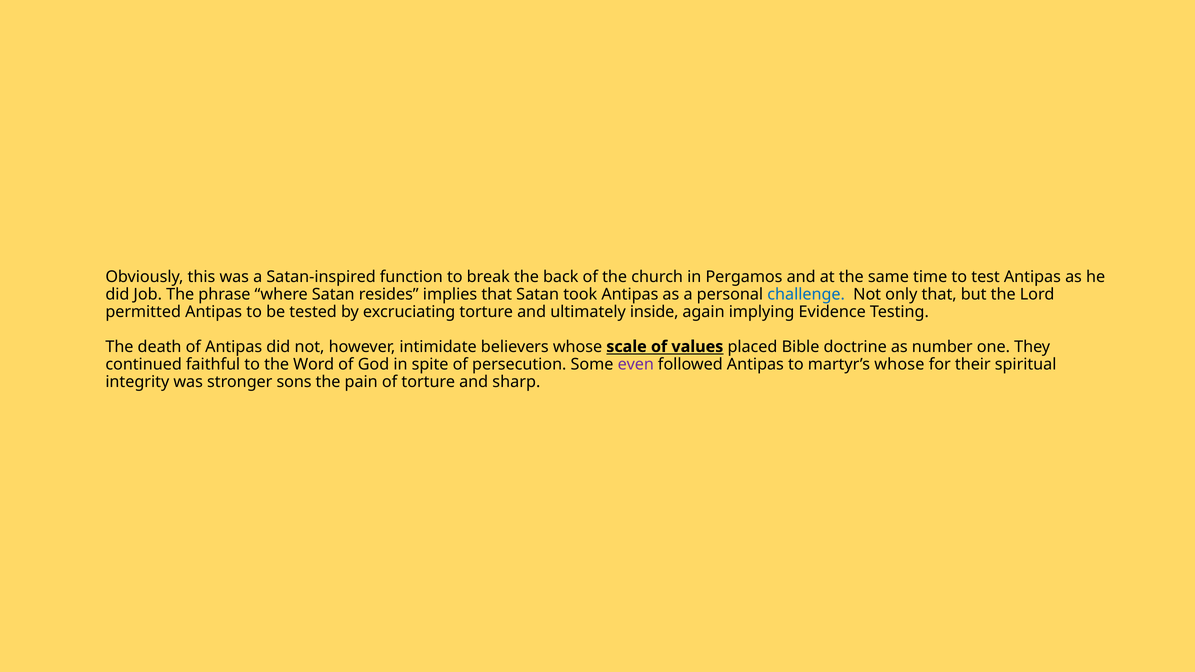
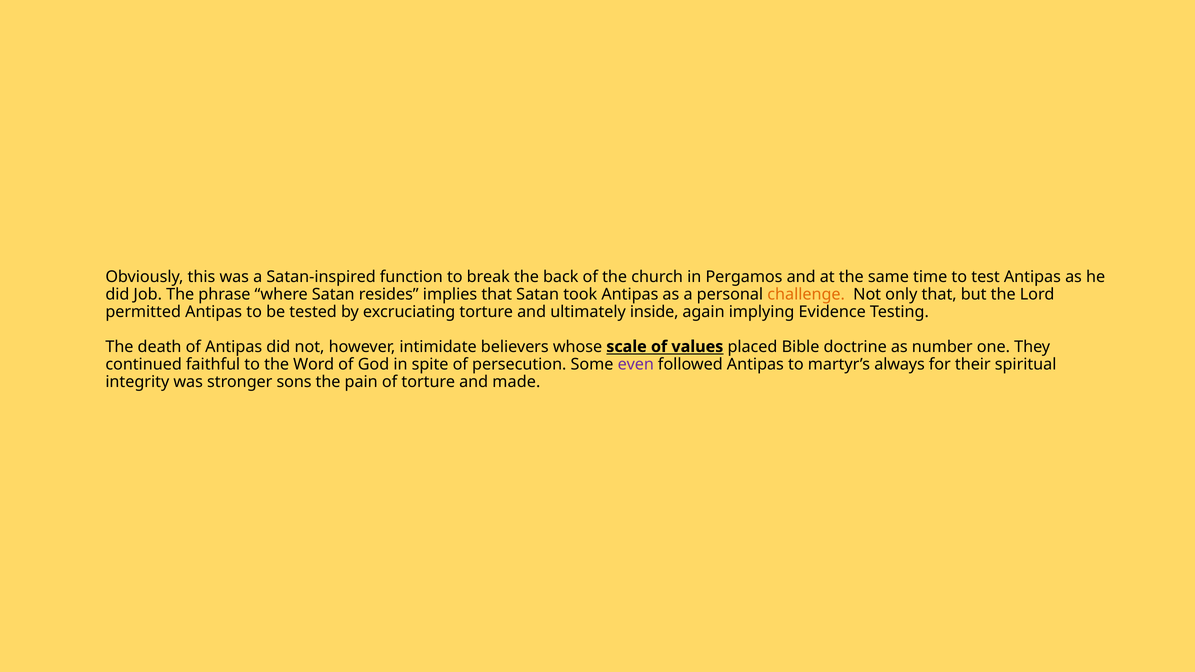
challenge colour: blue -> orange (806, 294)
martyr’s whose: whose -> always (900, 364)
sharp: sharp -> made (516, 382)
